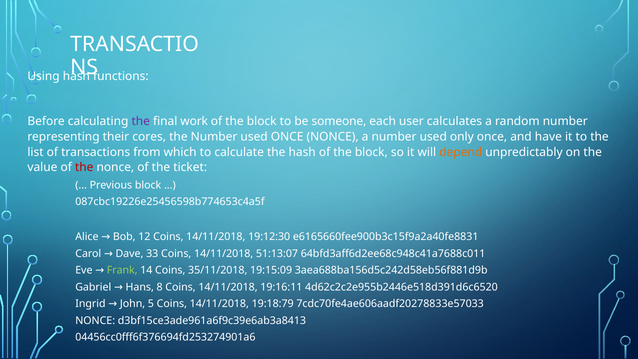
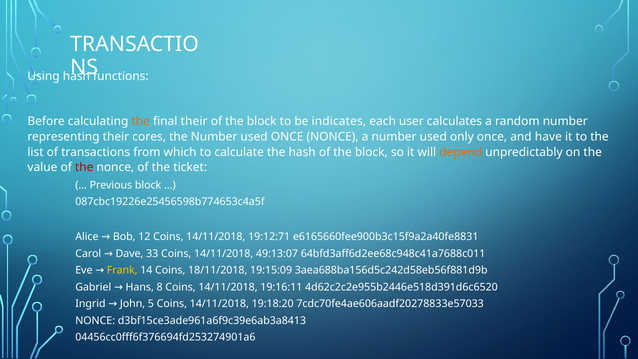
the colour: purple -> orange (141, 121)
final work: work -> their (194, 121)
someone: someone -> indicates (339, 121)
19:12:30: 19:12:30 -> 19:12:71 (269, 237)
51:13:07: 51:13:07 -> 49:13:07 (277, 253)
Frank colour: light green -> yellow (122, 270)
35/11/2018: 35/11/2018 -> 18/11/2018 (218, 270)
19:18:79: 19:18:79 -> 19:18:20 (273, 304)
